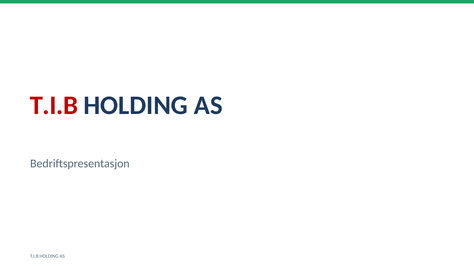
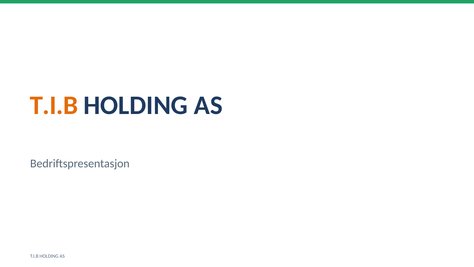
T.I.B colour: red -> orange (54, 105)
